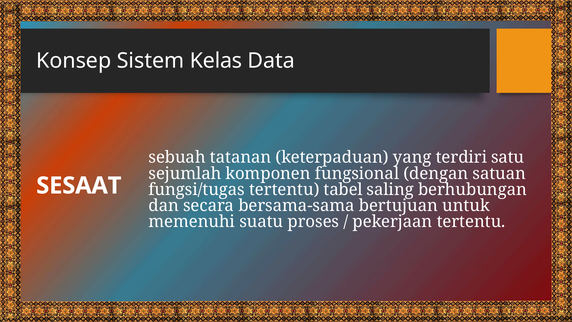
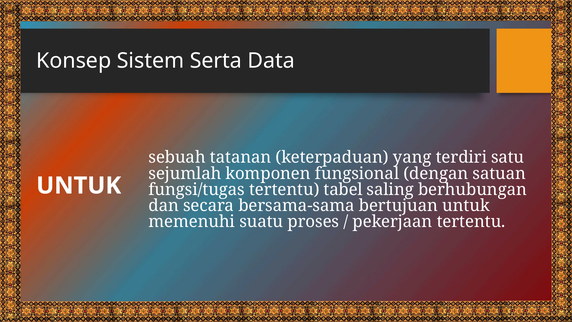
Kelas: Kelas -> Serta (216, 61)
SESAAT: SESAAT -> UNTUK (79, 185)
